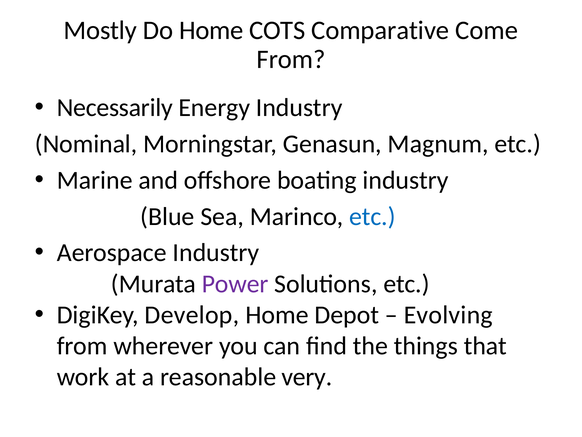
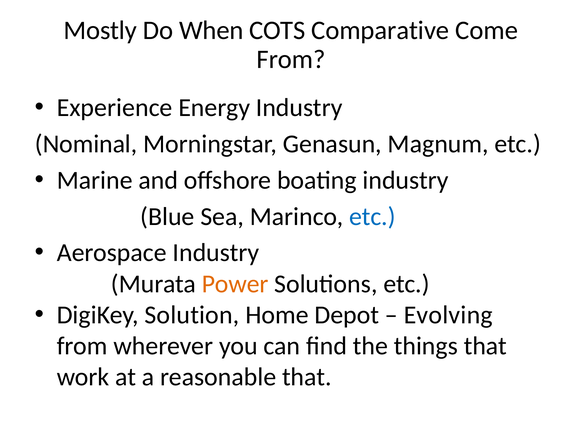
Do Home: Home -> When (211, 30)
Necessarily: Necessarily -> Experience (115, 108)
Power colour: purple -> orange (235, 283)
Develop: Develop -> Solution (192, 315)
reasonable very: very -> that (307, 377)
